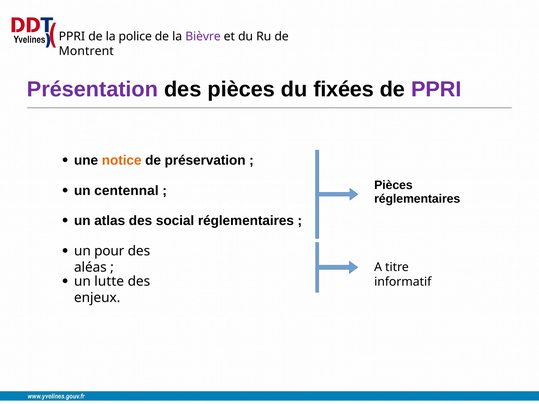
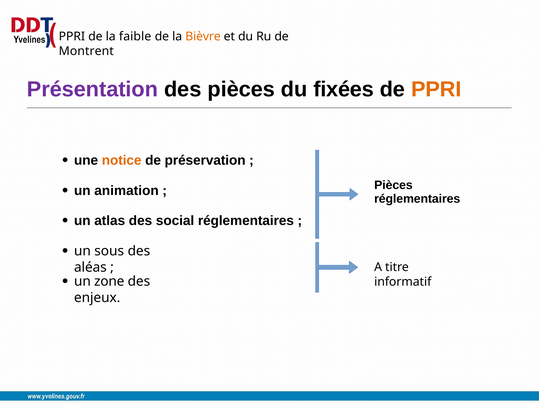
police: police -> faible (135, 36)
Bièvre colour: purple -> orange (203, 36)
PPRI colour: purple -> orange (436, 90)
centennal: centennal -> animation (126, 191)
pour: pour -> sous (109, 251)
lutte: lutte -> zone (109, 281)
